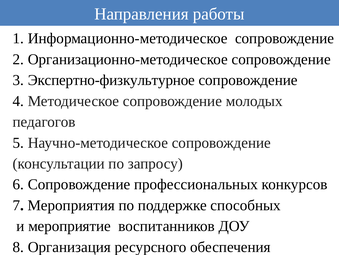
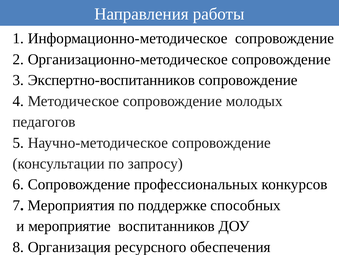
Экспертно-физкультурное: Экспертно-физкультурное -> Экспертно-воспитанников (111, 80)
